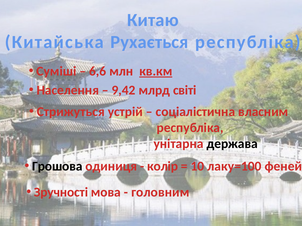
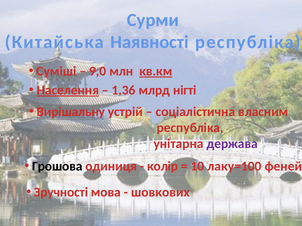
Китаю: Китаю -> Сурми (153, 20)
Рухається: Рухається -> Наявності (150, 42)
6,6: 6,6 -> 9,0 (98, 71)
Населення underline: none -> present (68, 90)
9,42: 9,42 -> 1,36 (124, 90)
світі: світі -> нігті (185, 90)
Стрижуться: Стрижуться -> Вирішальну (71, 112)
держава colour: black -> purple (232, 144)
головним: головним -> шовкових (160, 193)
